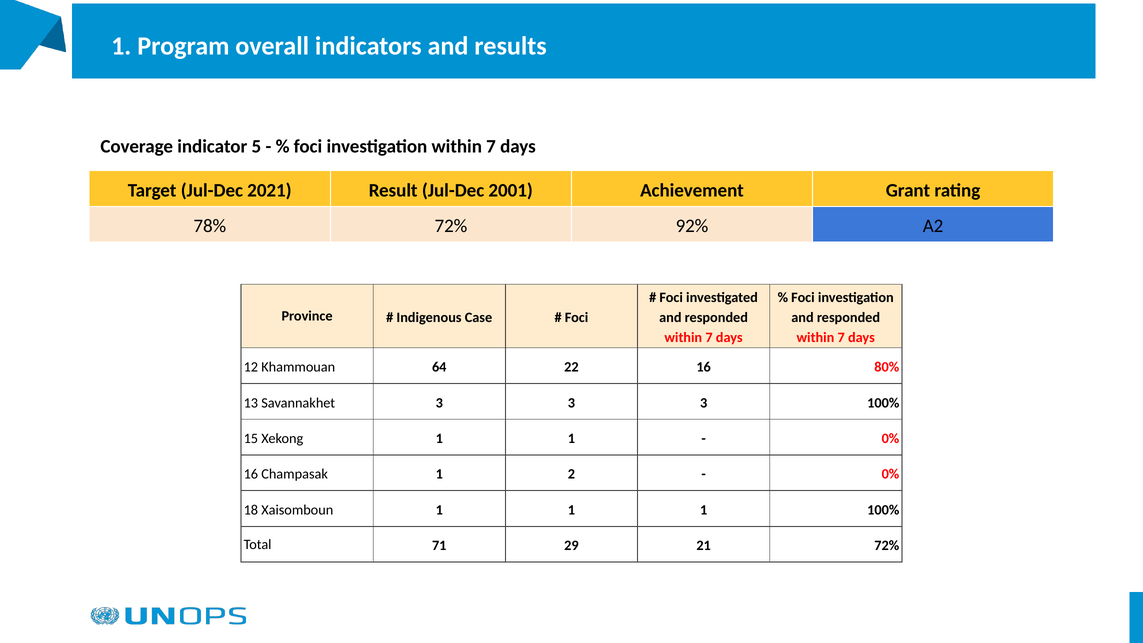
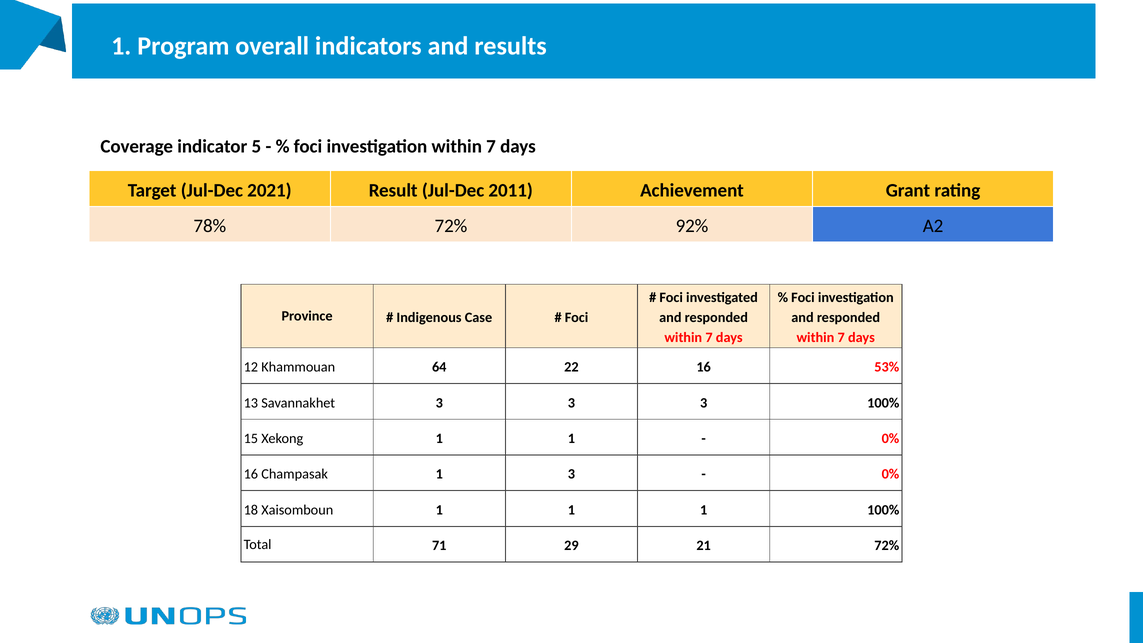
2001: 2001 -> 2011 (511, 190)
80%: 80% -> 53% (887, 367)
1 2: 2 -> 3 (571, 474)
